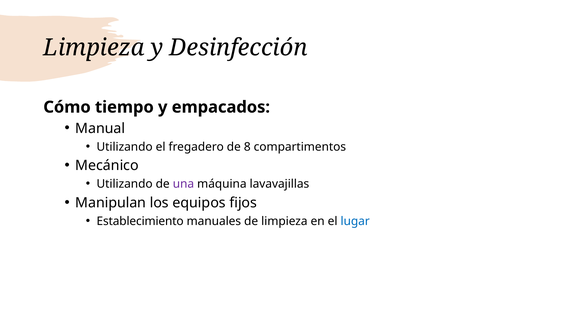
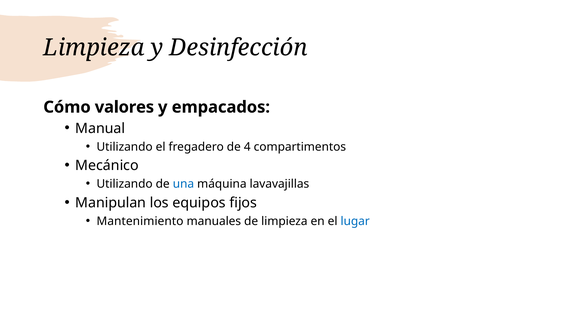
tiempo: tiempo -> valores (124, 107)
8: 8 -> 4 (247, 147)
una colour: purple -> blue (183, 184)
Establecimiento: Establecimiento -> Mantenimiento (140, 221)
